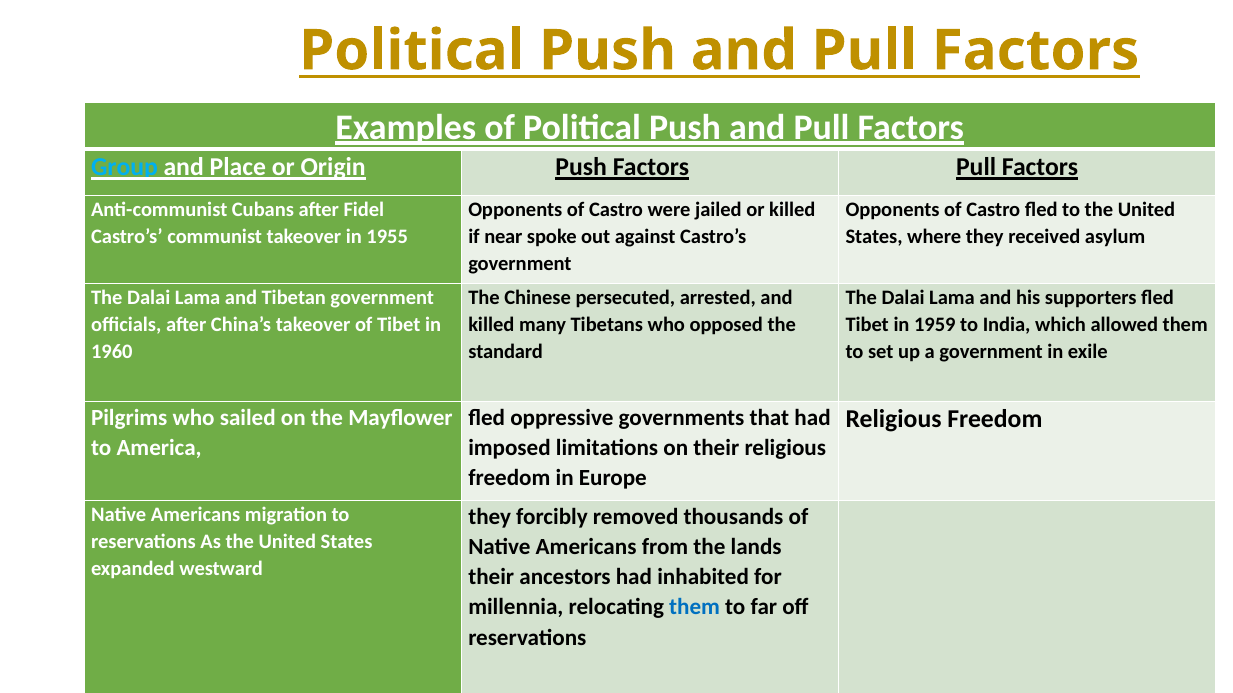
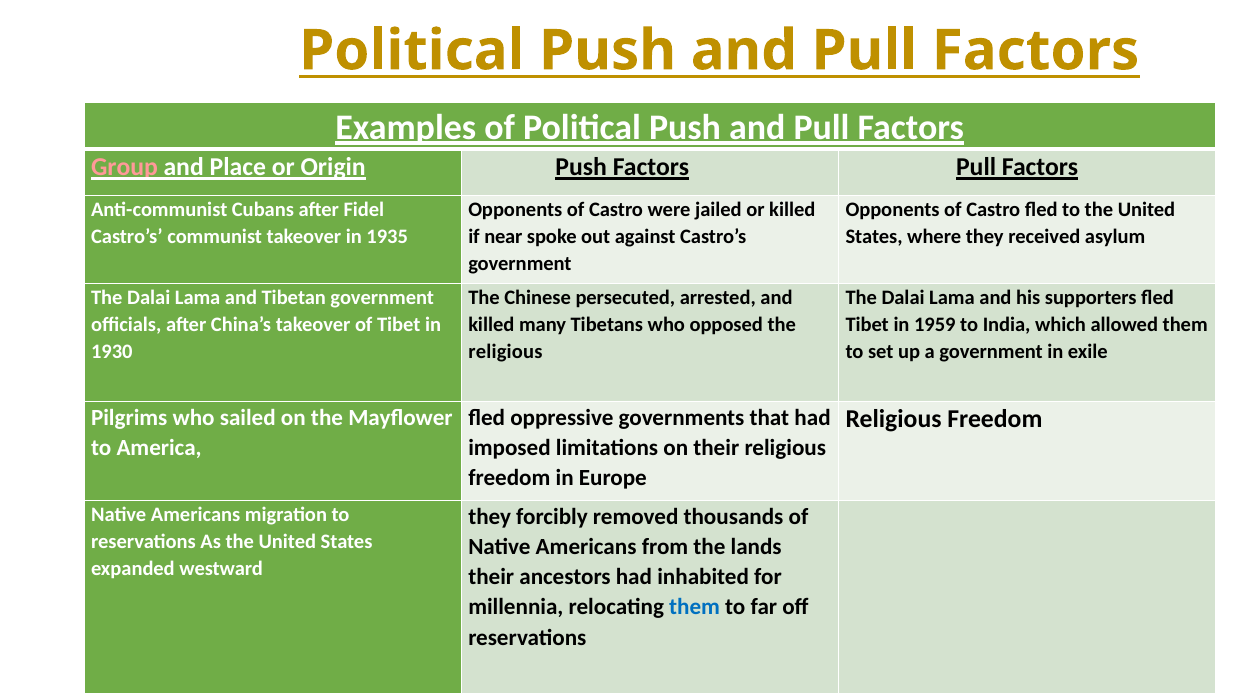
Group colour: light blue -> pink (124, 167)
1955: 1955 -> 1935 (387, 237)
1960: 1960 -> 1930 (112, 352)
standard: standard -> religious (505, 352)
